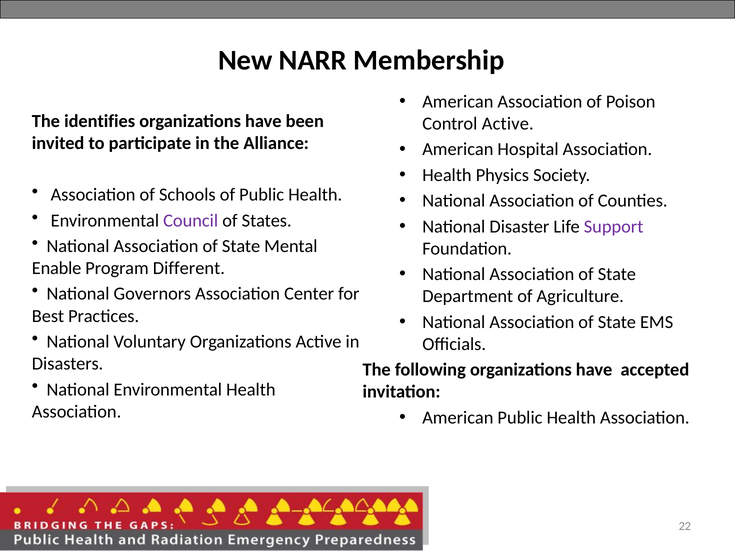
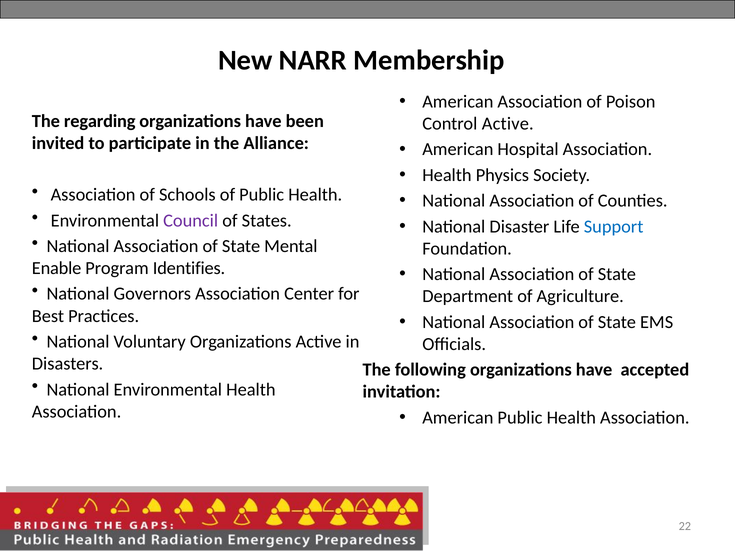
identifies: identifies -> regarding (100, 121)
Support colour: purple -> blue (614, 227)
Different: Different -> Identifies (189, 268)
